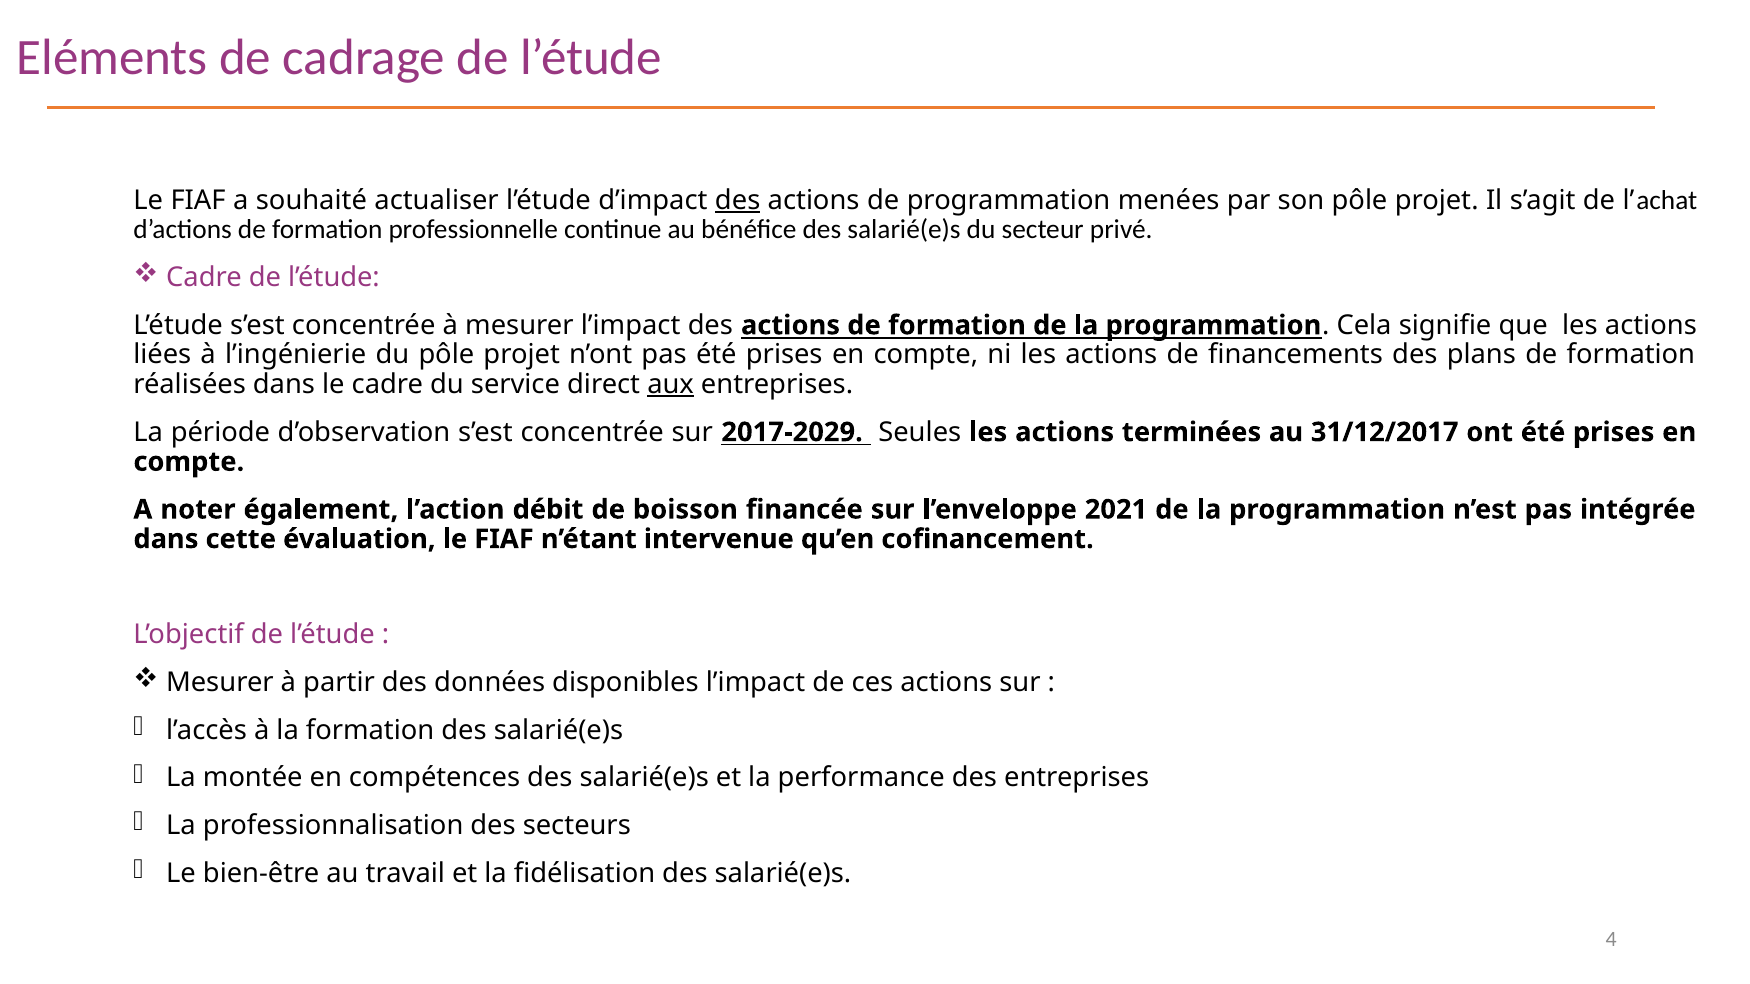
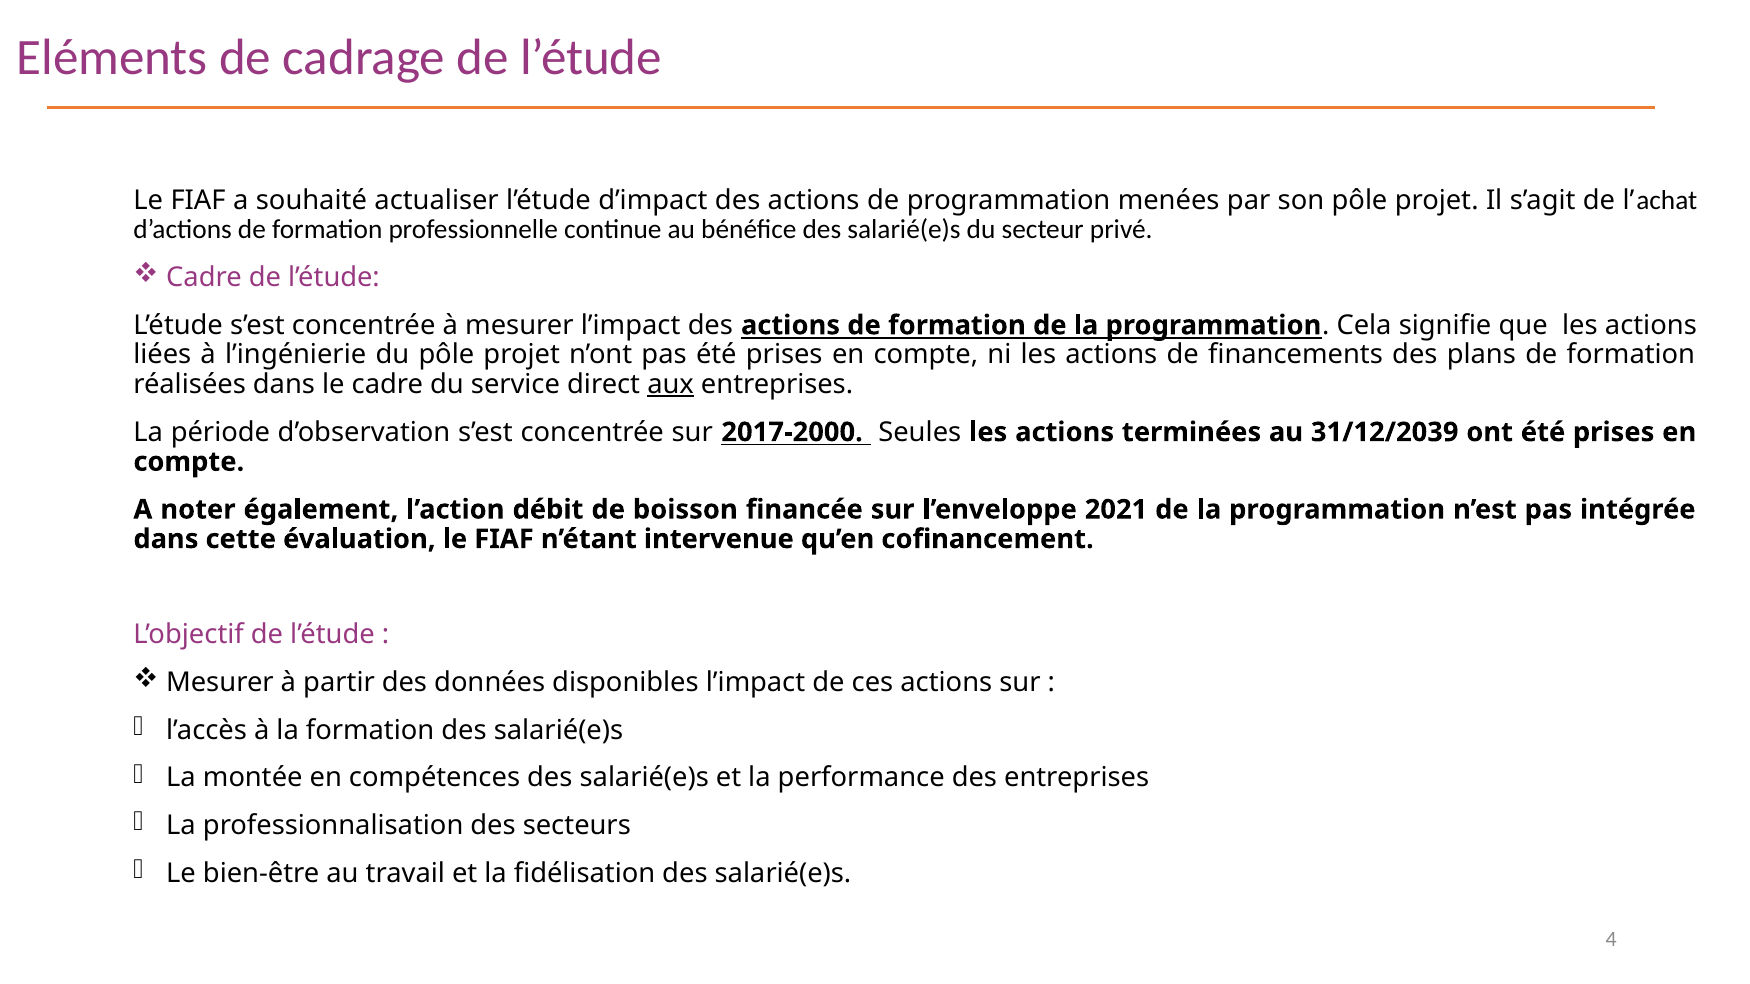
des underline: present -> none (738, 200)
2017-2029: 2017-2029 -> 2017-2000 (792, 432)
31/12/2017: 31/12/2017 -> 31/12/2039 (1385, 432)
